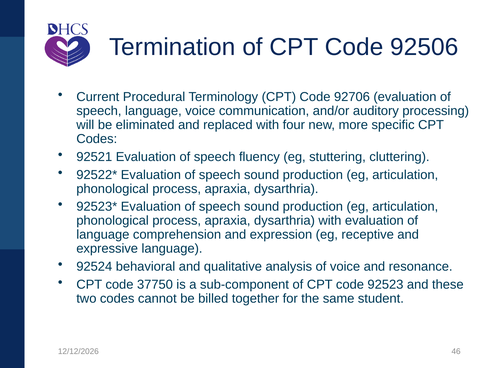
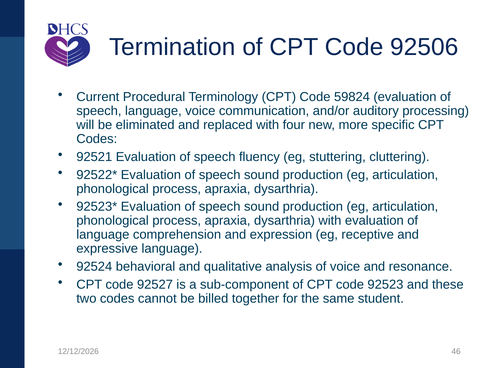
92706: 92706 -> 59824 (352, 97)
37750: 37750 -> 92527 (155, 284)
